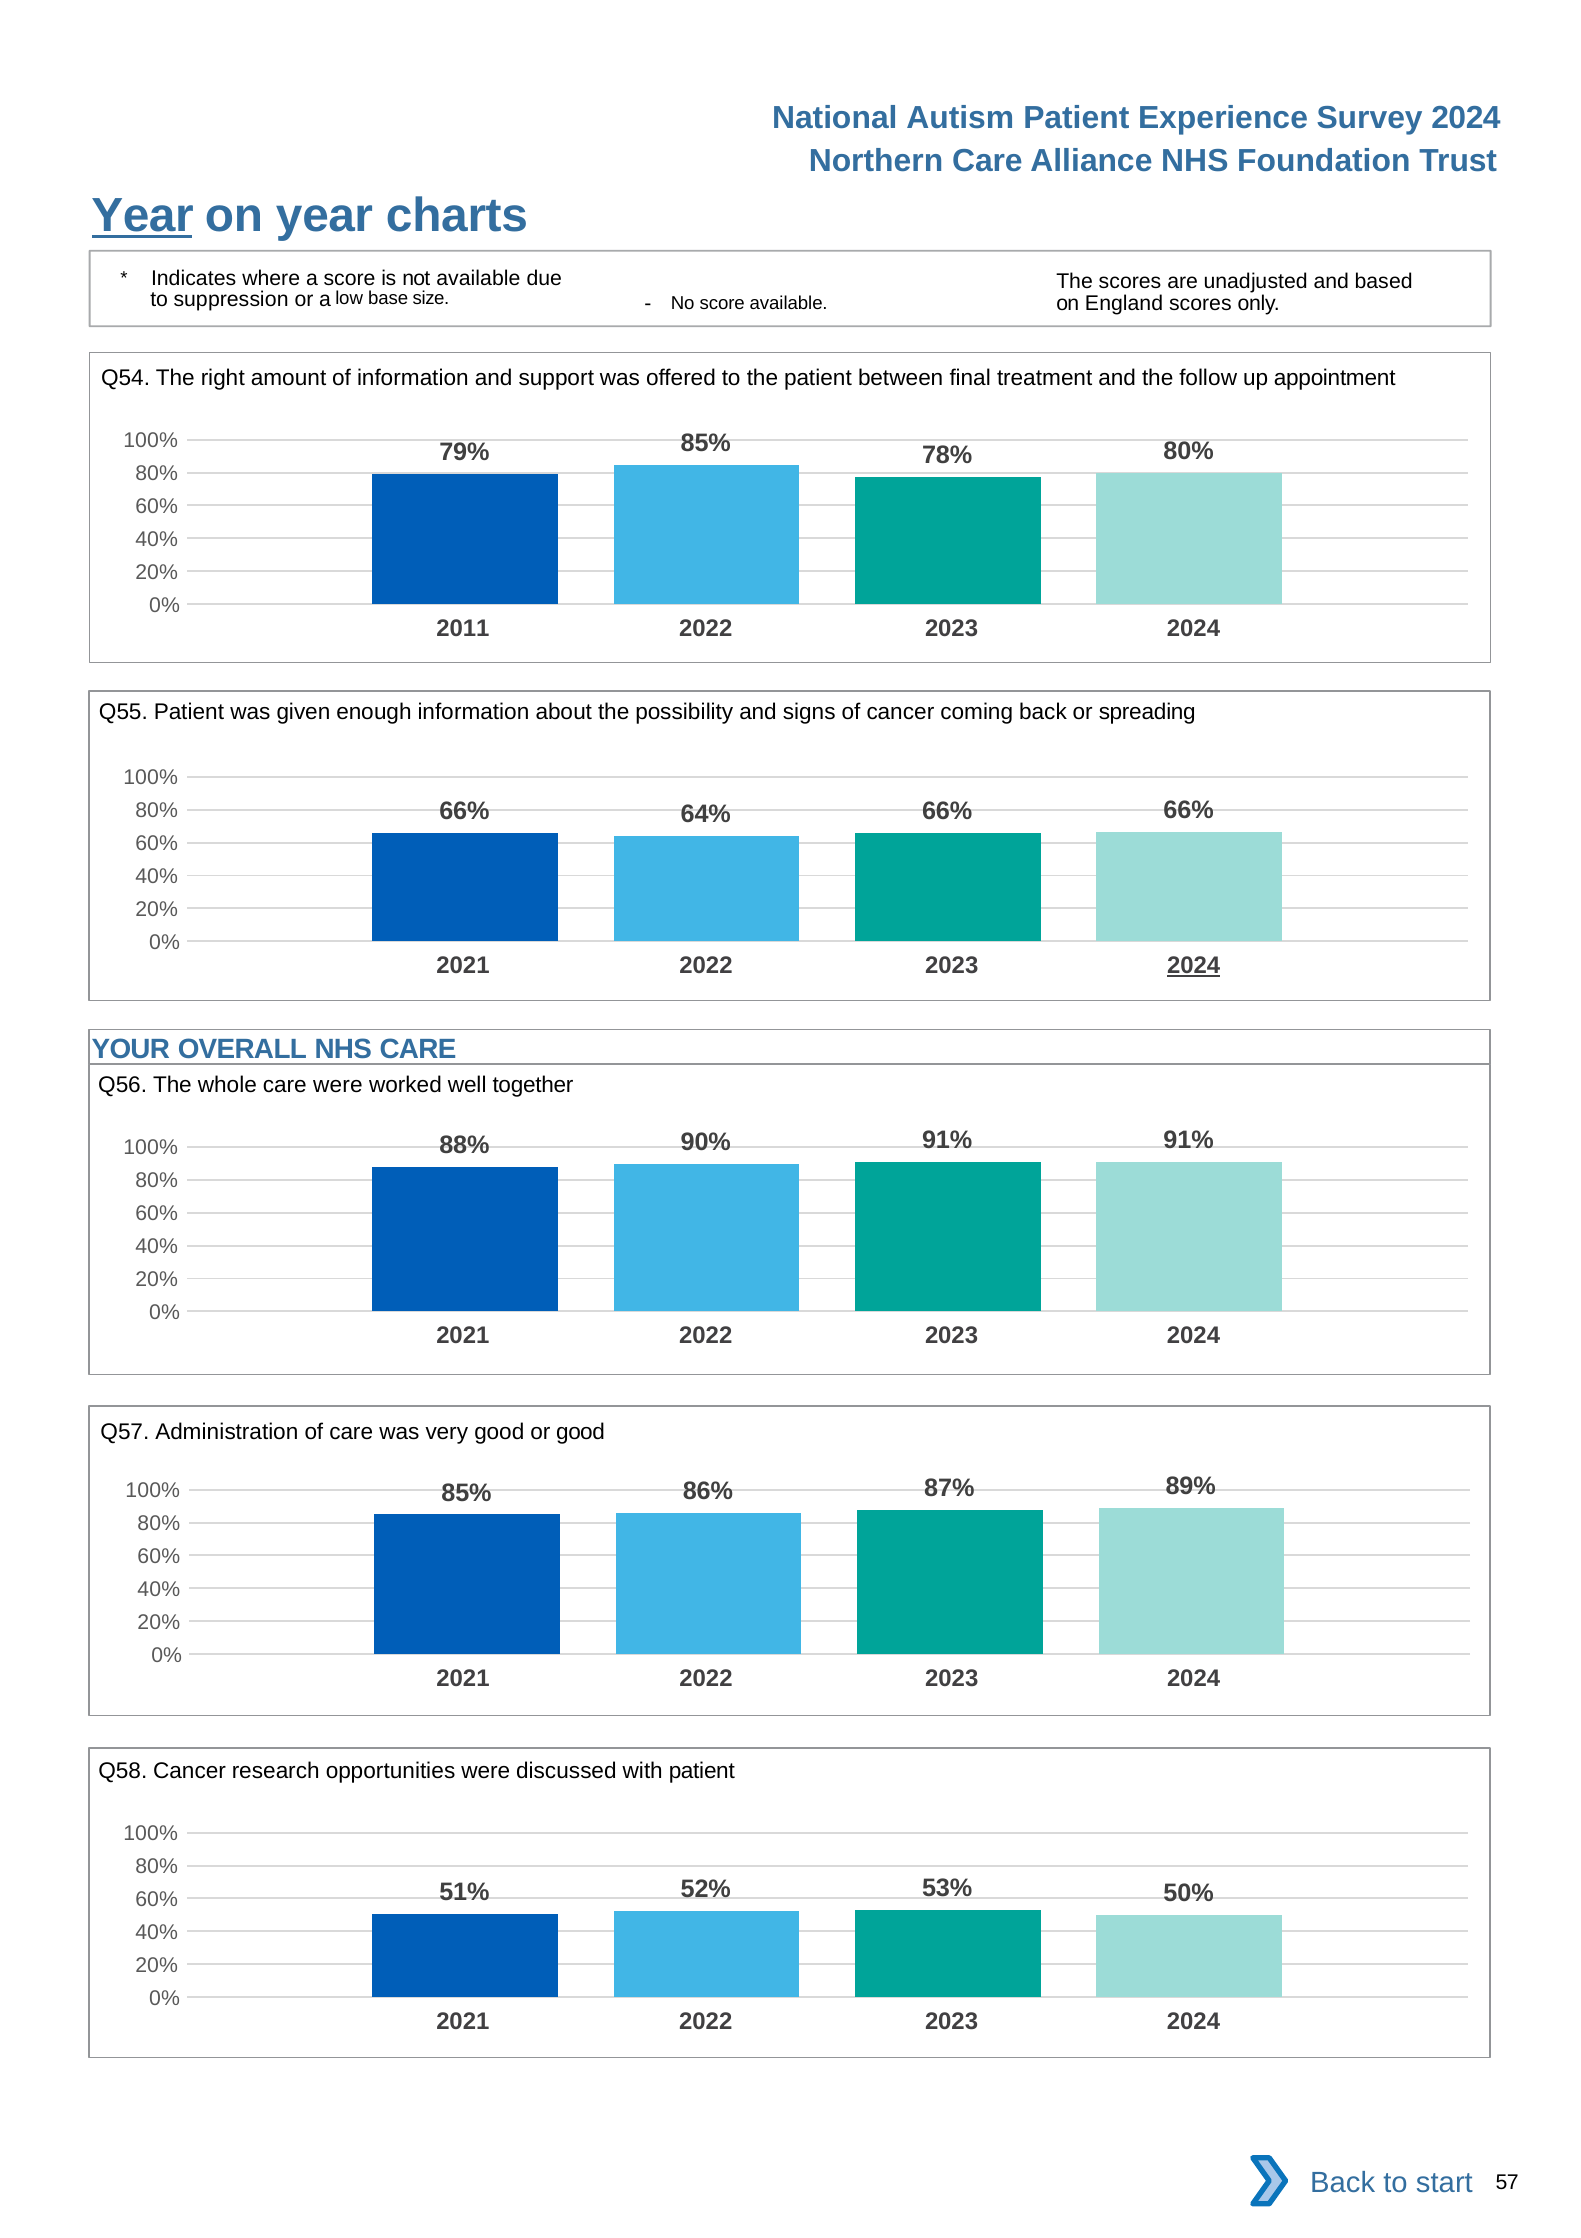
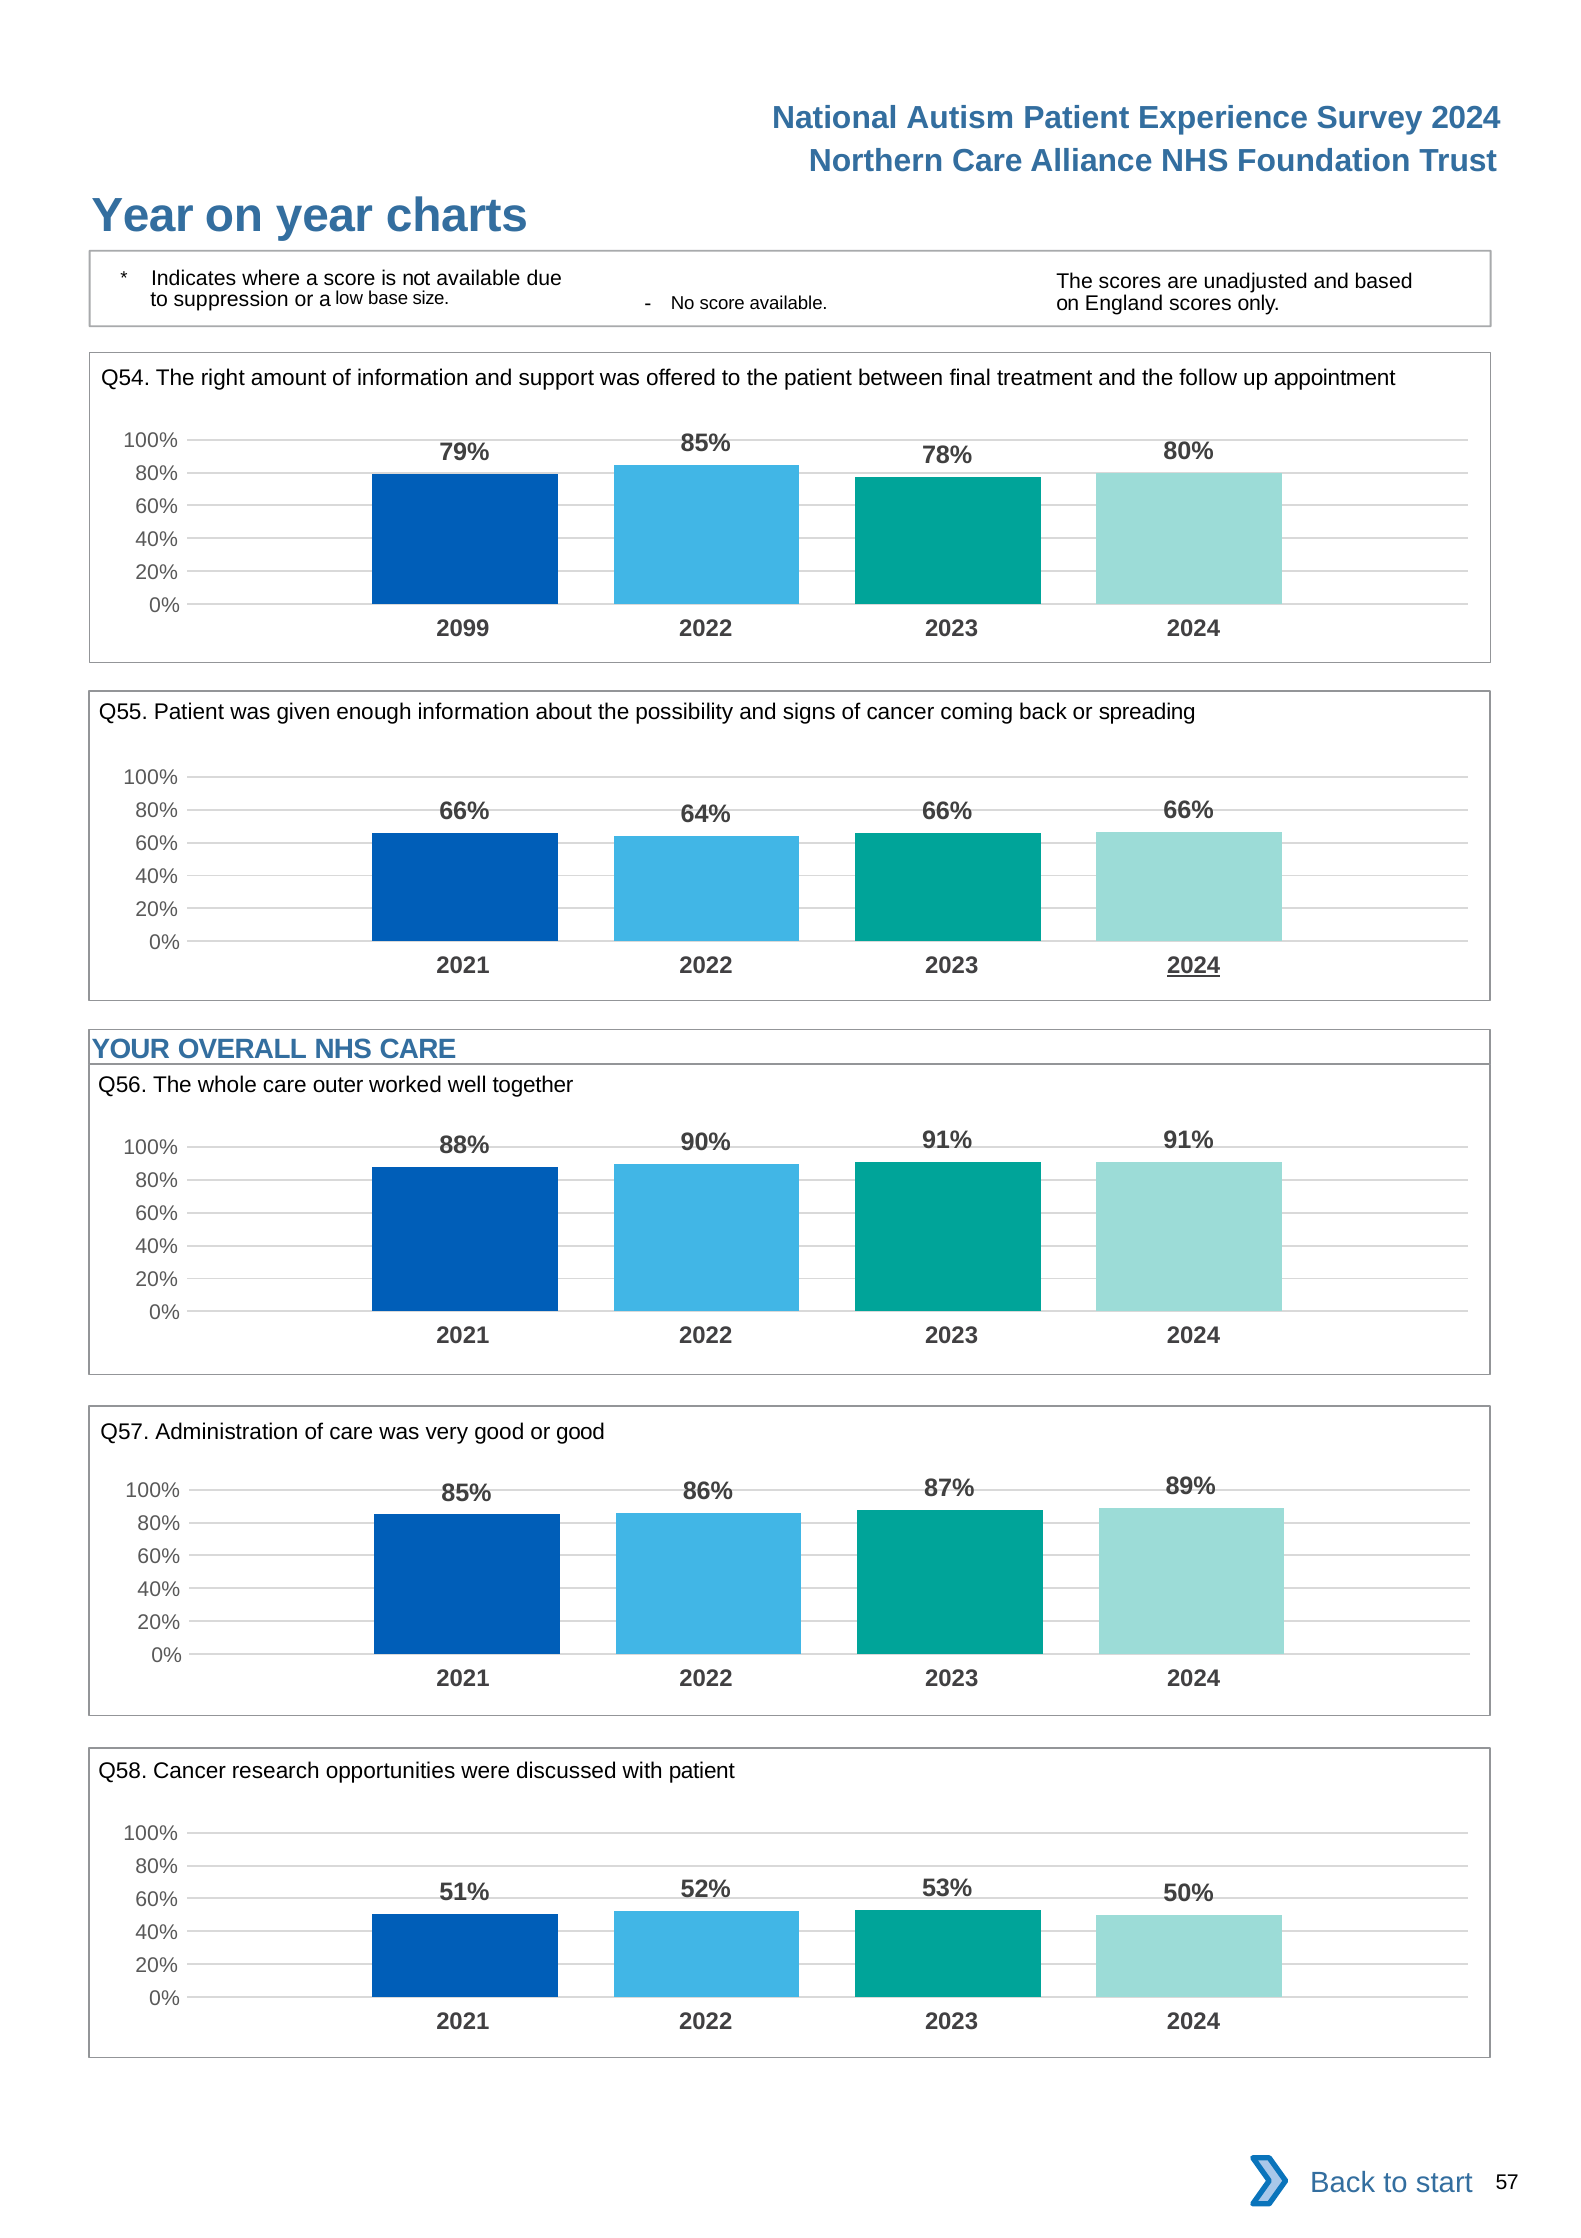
Year underline: present -> none (143, 216)
2011: 2011 -> 2099 (463, 628)
care were: were -> outer (338, 1084)
